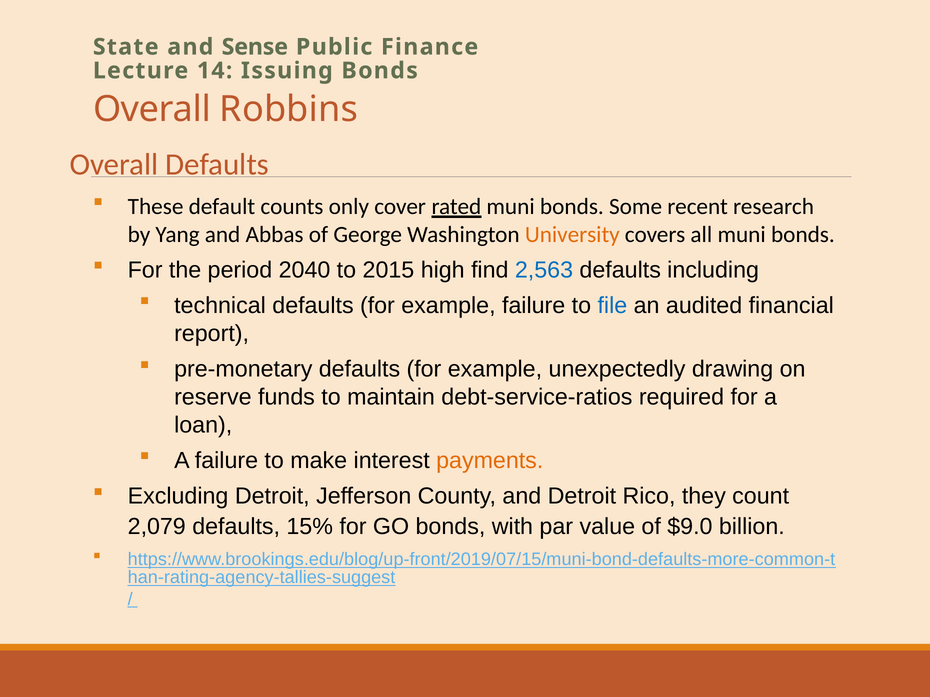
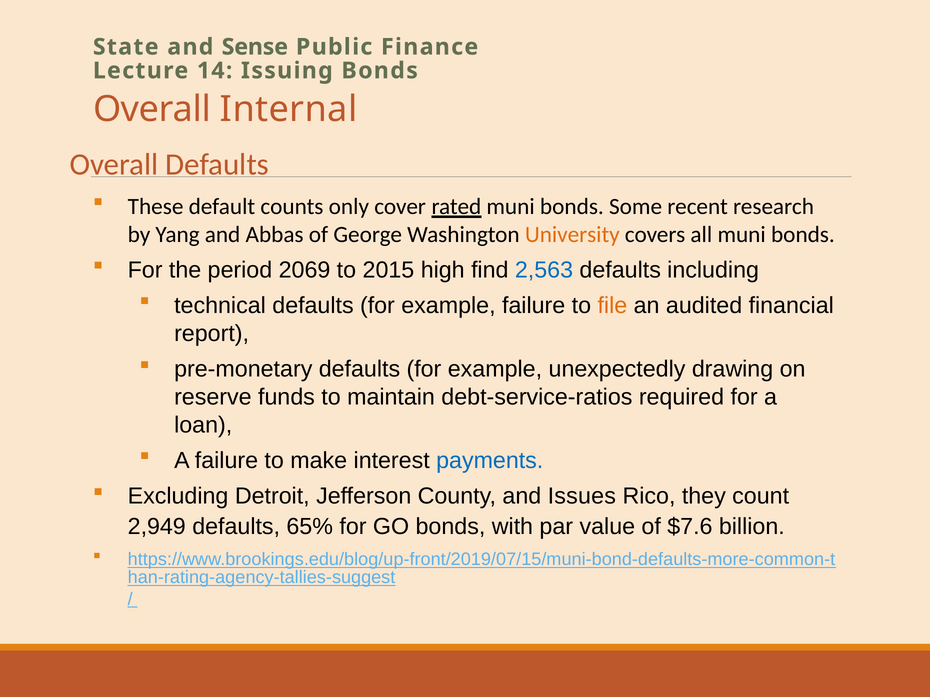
Robbins: Robbins -> Internal (289, 109)
2040: 2040 -> 2069 (305, 270)
file colour: blue -> orange (612, 306)
payments colour: orange -> blue (490, 461)
and Detroit: Detroit -> Issues (582, 497)
2,079: 2,079 -> 2,949 (157, 527)
15%: 15% -> 65% (310, 527)
$9.0: $9.0 -> $7.6 (690, 527)
